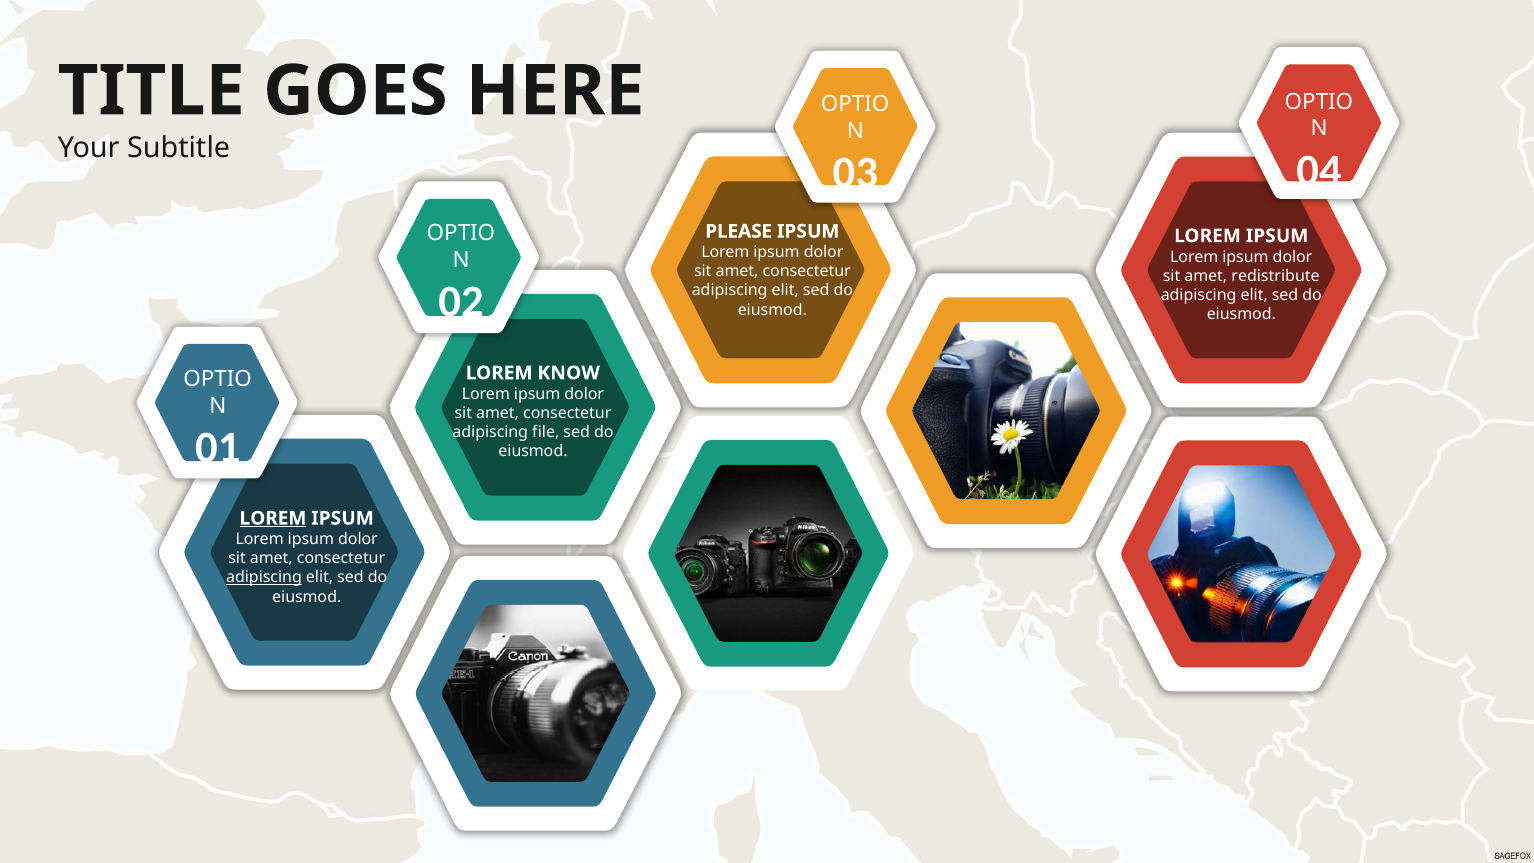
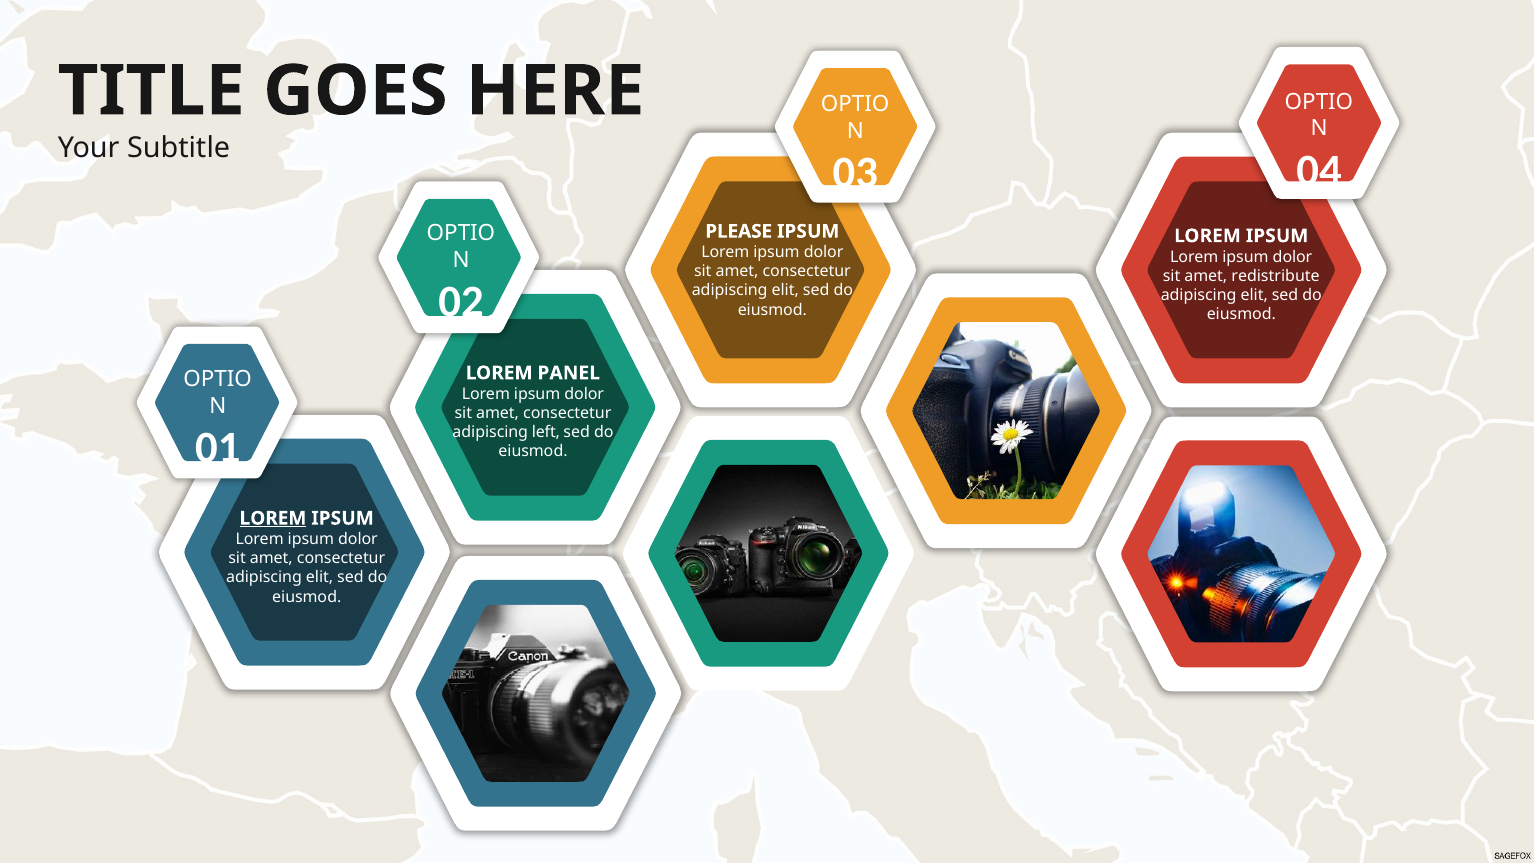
KNOW: KNOW -> PANEL (569, 373)
file: file -> left (546, 432)
adipiscing underline: present -> none (264, 578)
